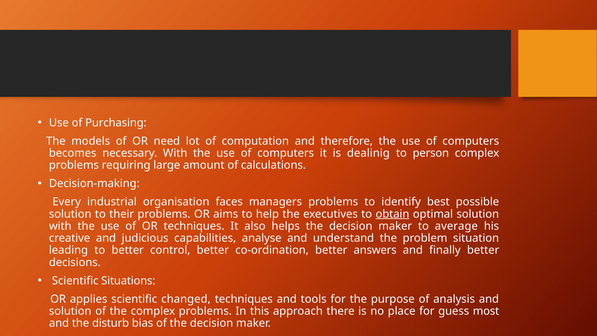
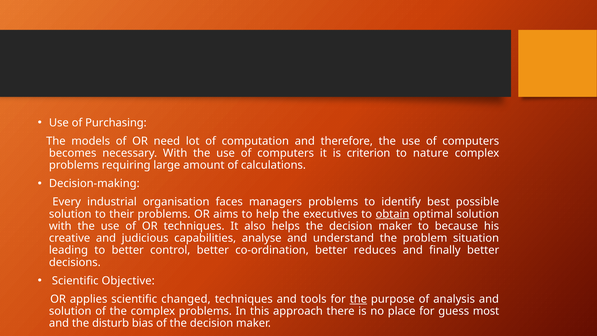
dealinig: dealinig -> criterion (369, 153)
person: person -> nature (431, 153)
average: average -> because (456, 226)
answers: answers -> reduces (375, 250)
Situations: Situations -> Objective (128, 281)
the underline: none -> present (358, 299)
